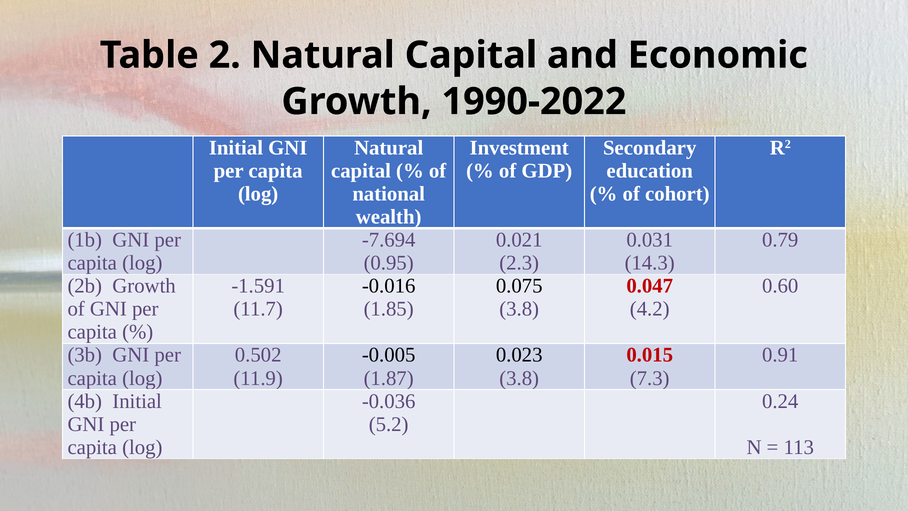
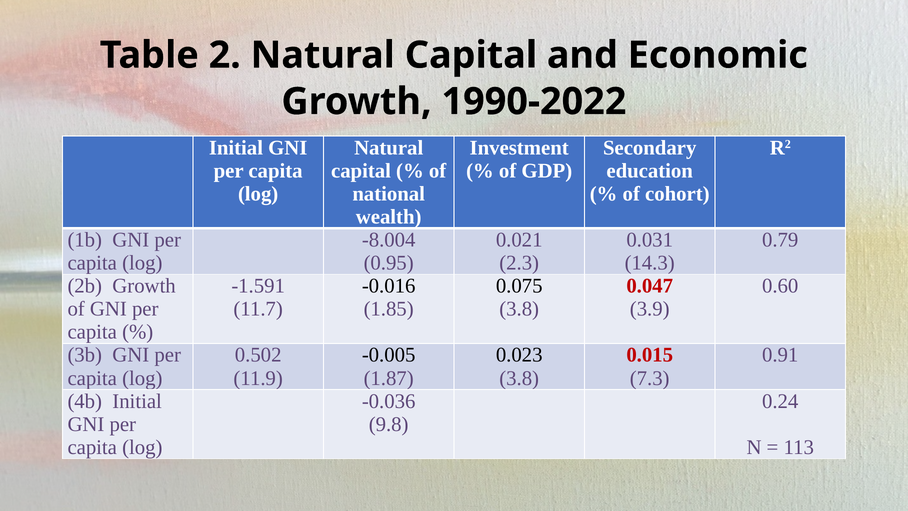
-7.694: -7.694 -> -8.004 (389, 240)
4.2: 4.2 -> 3.9 (650, 309)
5.2: 5.2 -> 9.8 (389, 424)
